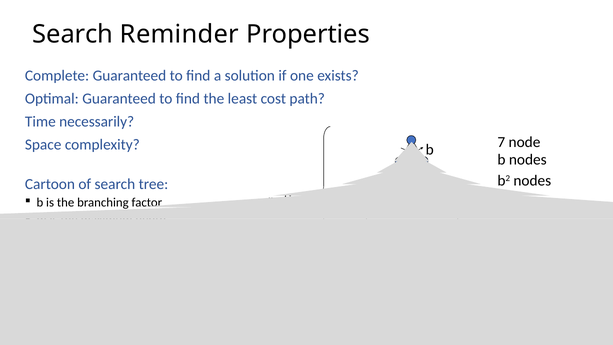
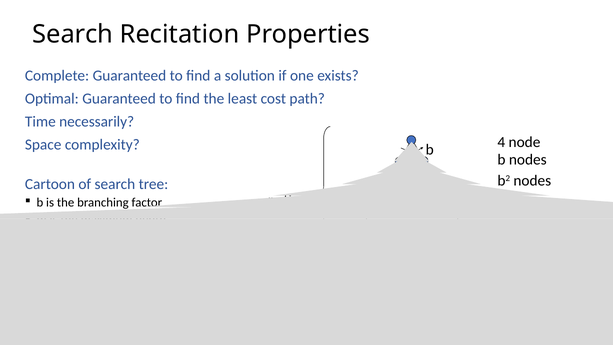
Reminder: Reminder -> Recitation (180, 34)
7: 7 -> 4 (501, 142)
